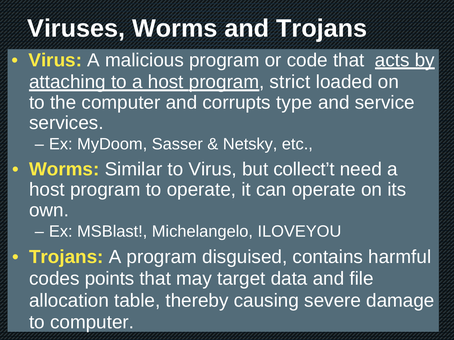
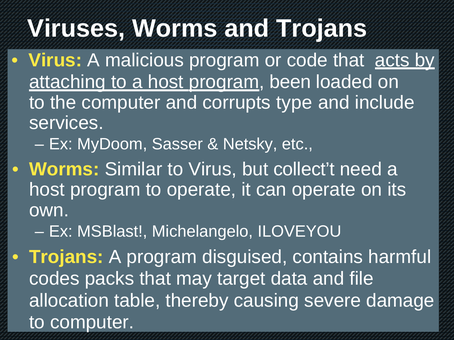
strict: strict -> been (290, 82)
service: service -> include (385, 103)
points: points -> packs (109, 279)
